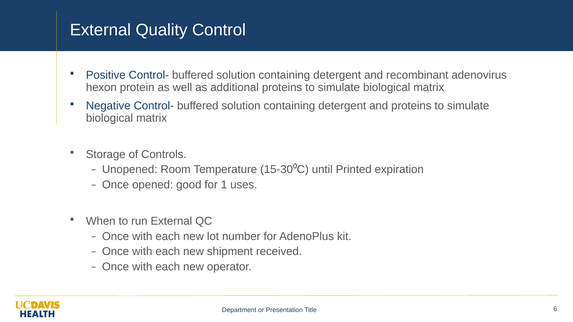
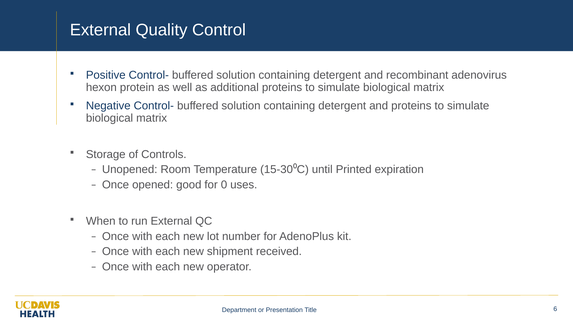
1: 1 -> 0 (224, 185)
